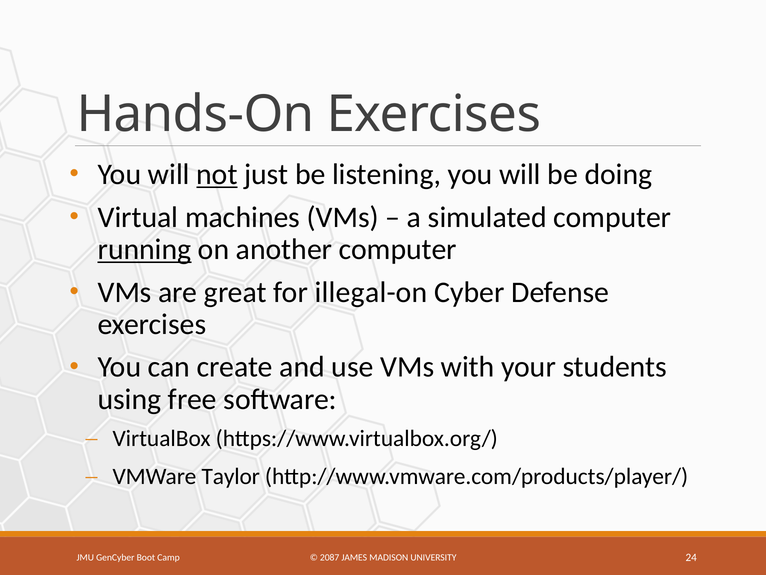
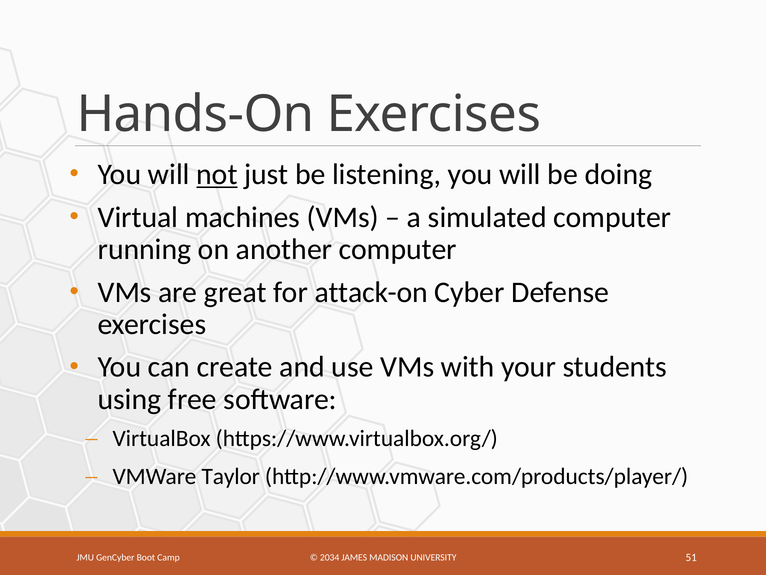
running underline: present -> none (144, 249)
illegal-on: illegal-on -> attack-on (371, 292)
2087: 2087 -> 2034 (330, 557)
24: 24 -> 51 (691, 557)
